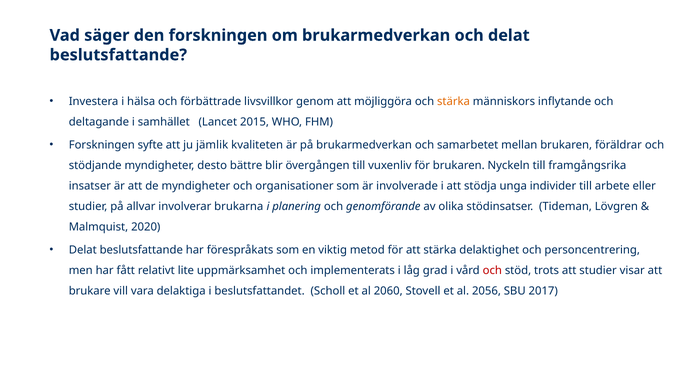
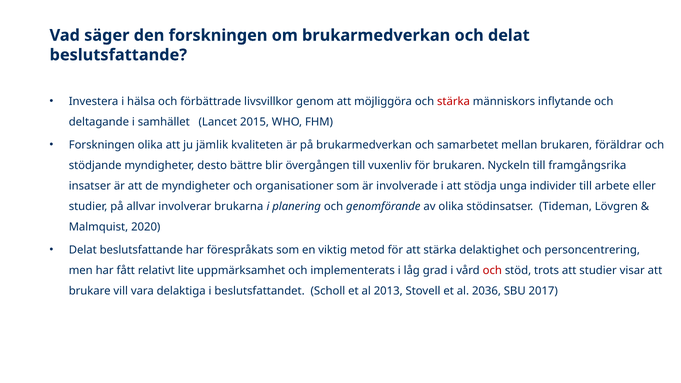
stärka colour: orange -> red (454, 102)
Forskningen syfte: syfte -> olika (150, 145)
2060: 2060 -> 2013 (388, 291)
2056: 2056 -> 2036 (486, 291)
